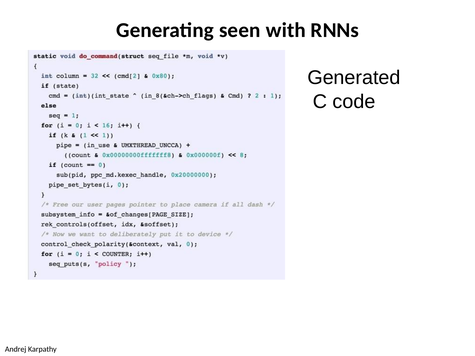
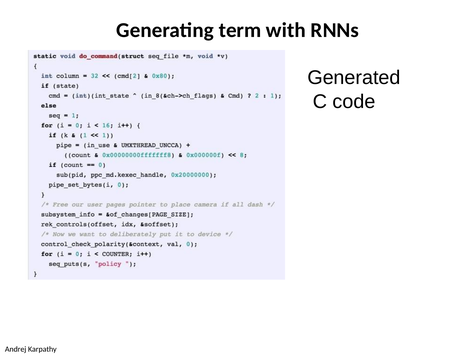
seen: seen -> term (240, 30)
